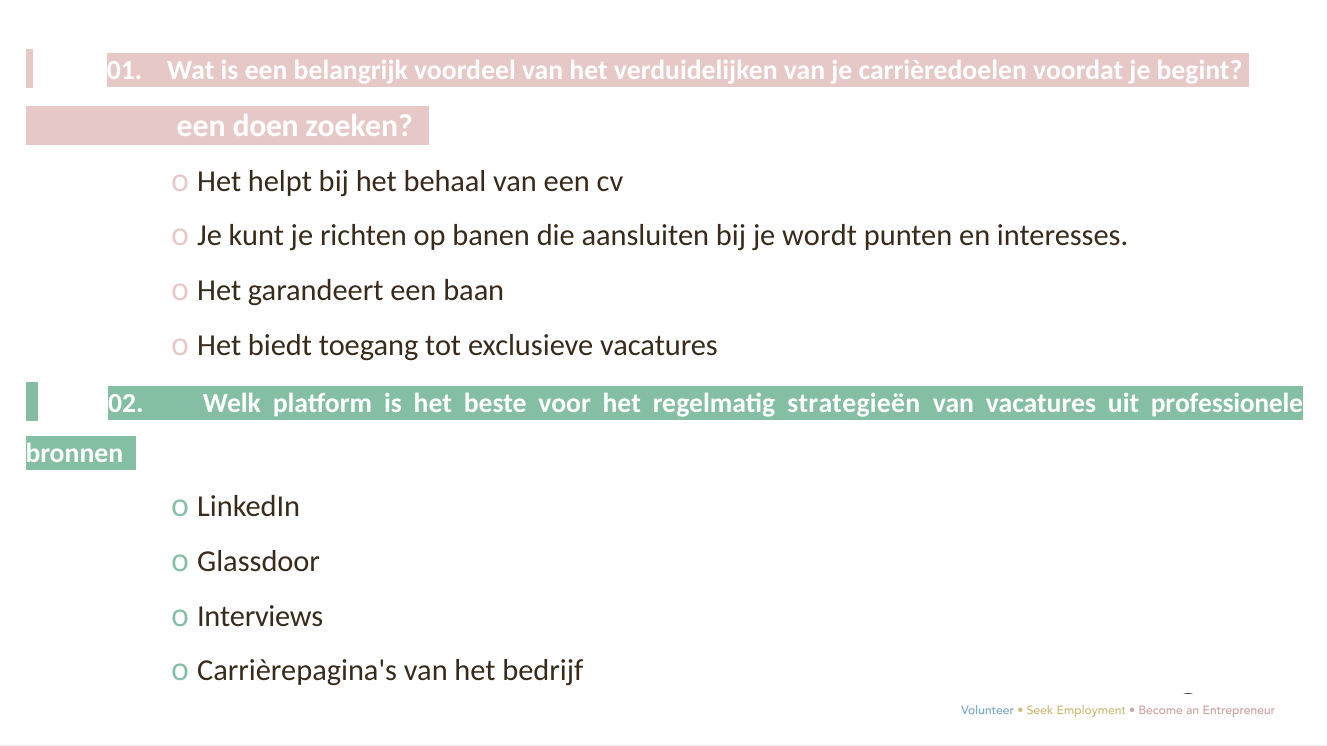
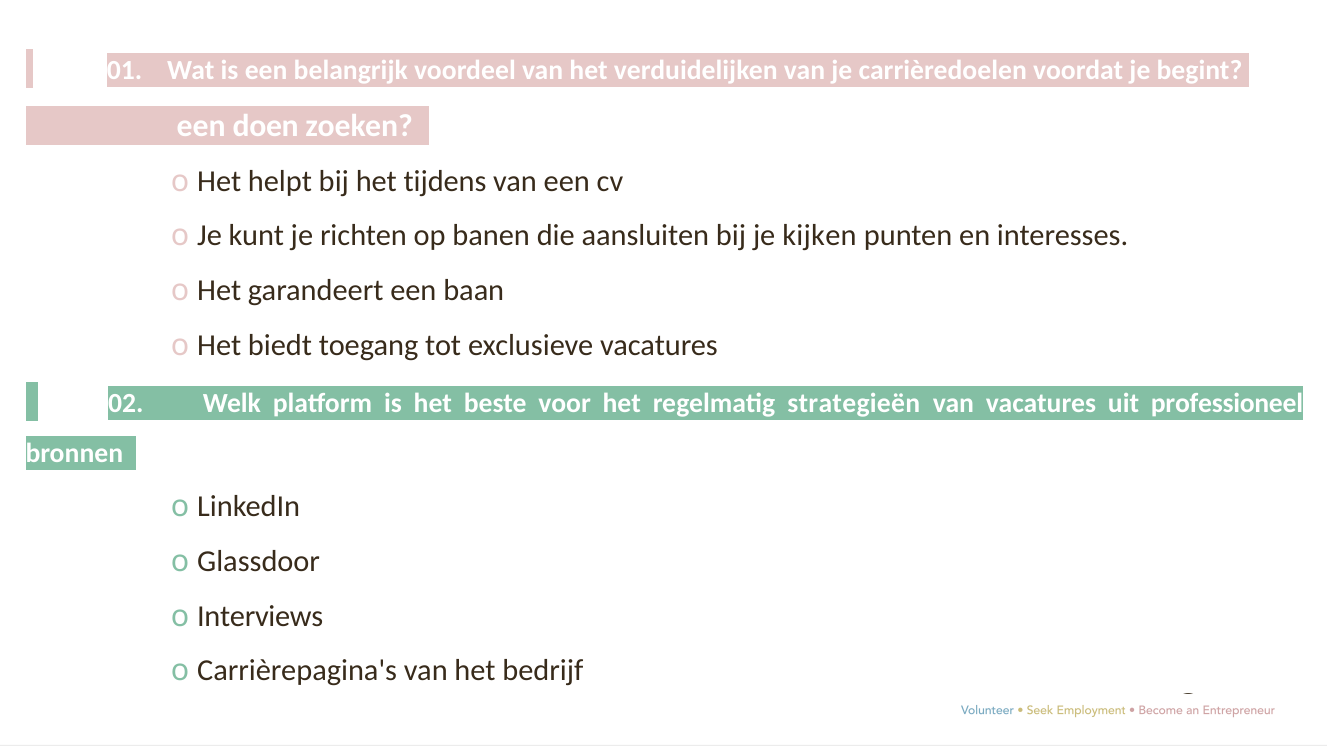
behaal: behaal -> tijdens (445, 181)
wordt: wordt -> kijken (819, 236)
professionele: professionele -> professioneel (1227, 403)
